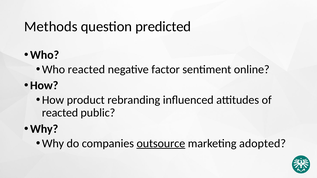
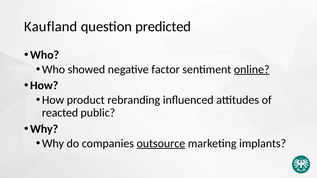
Methods: Methods -> Kaufland (51, 27)
Who reacted: reacted -> showed (86, 69)
online underline: none -> present (252, 69)
adopted: adopted -> implants (263, 144)
